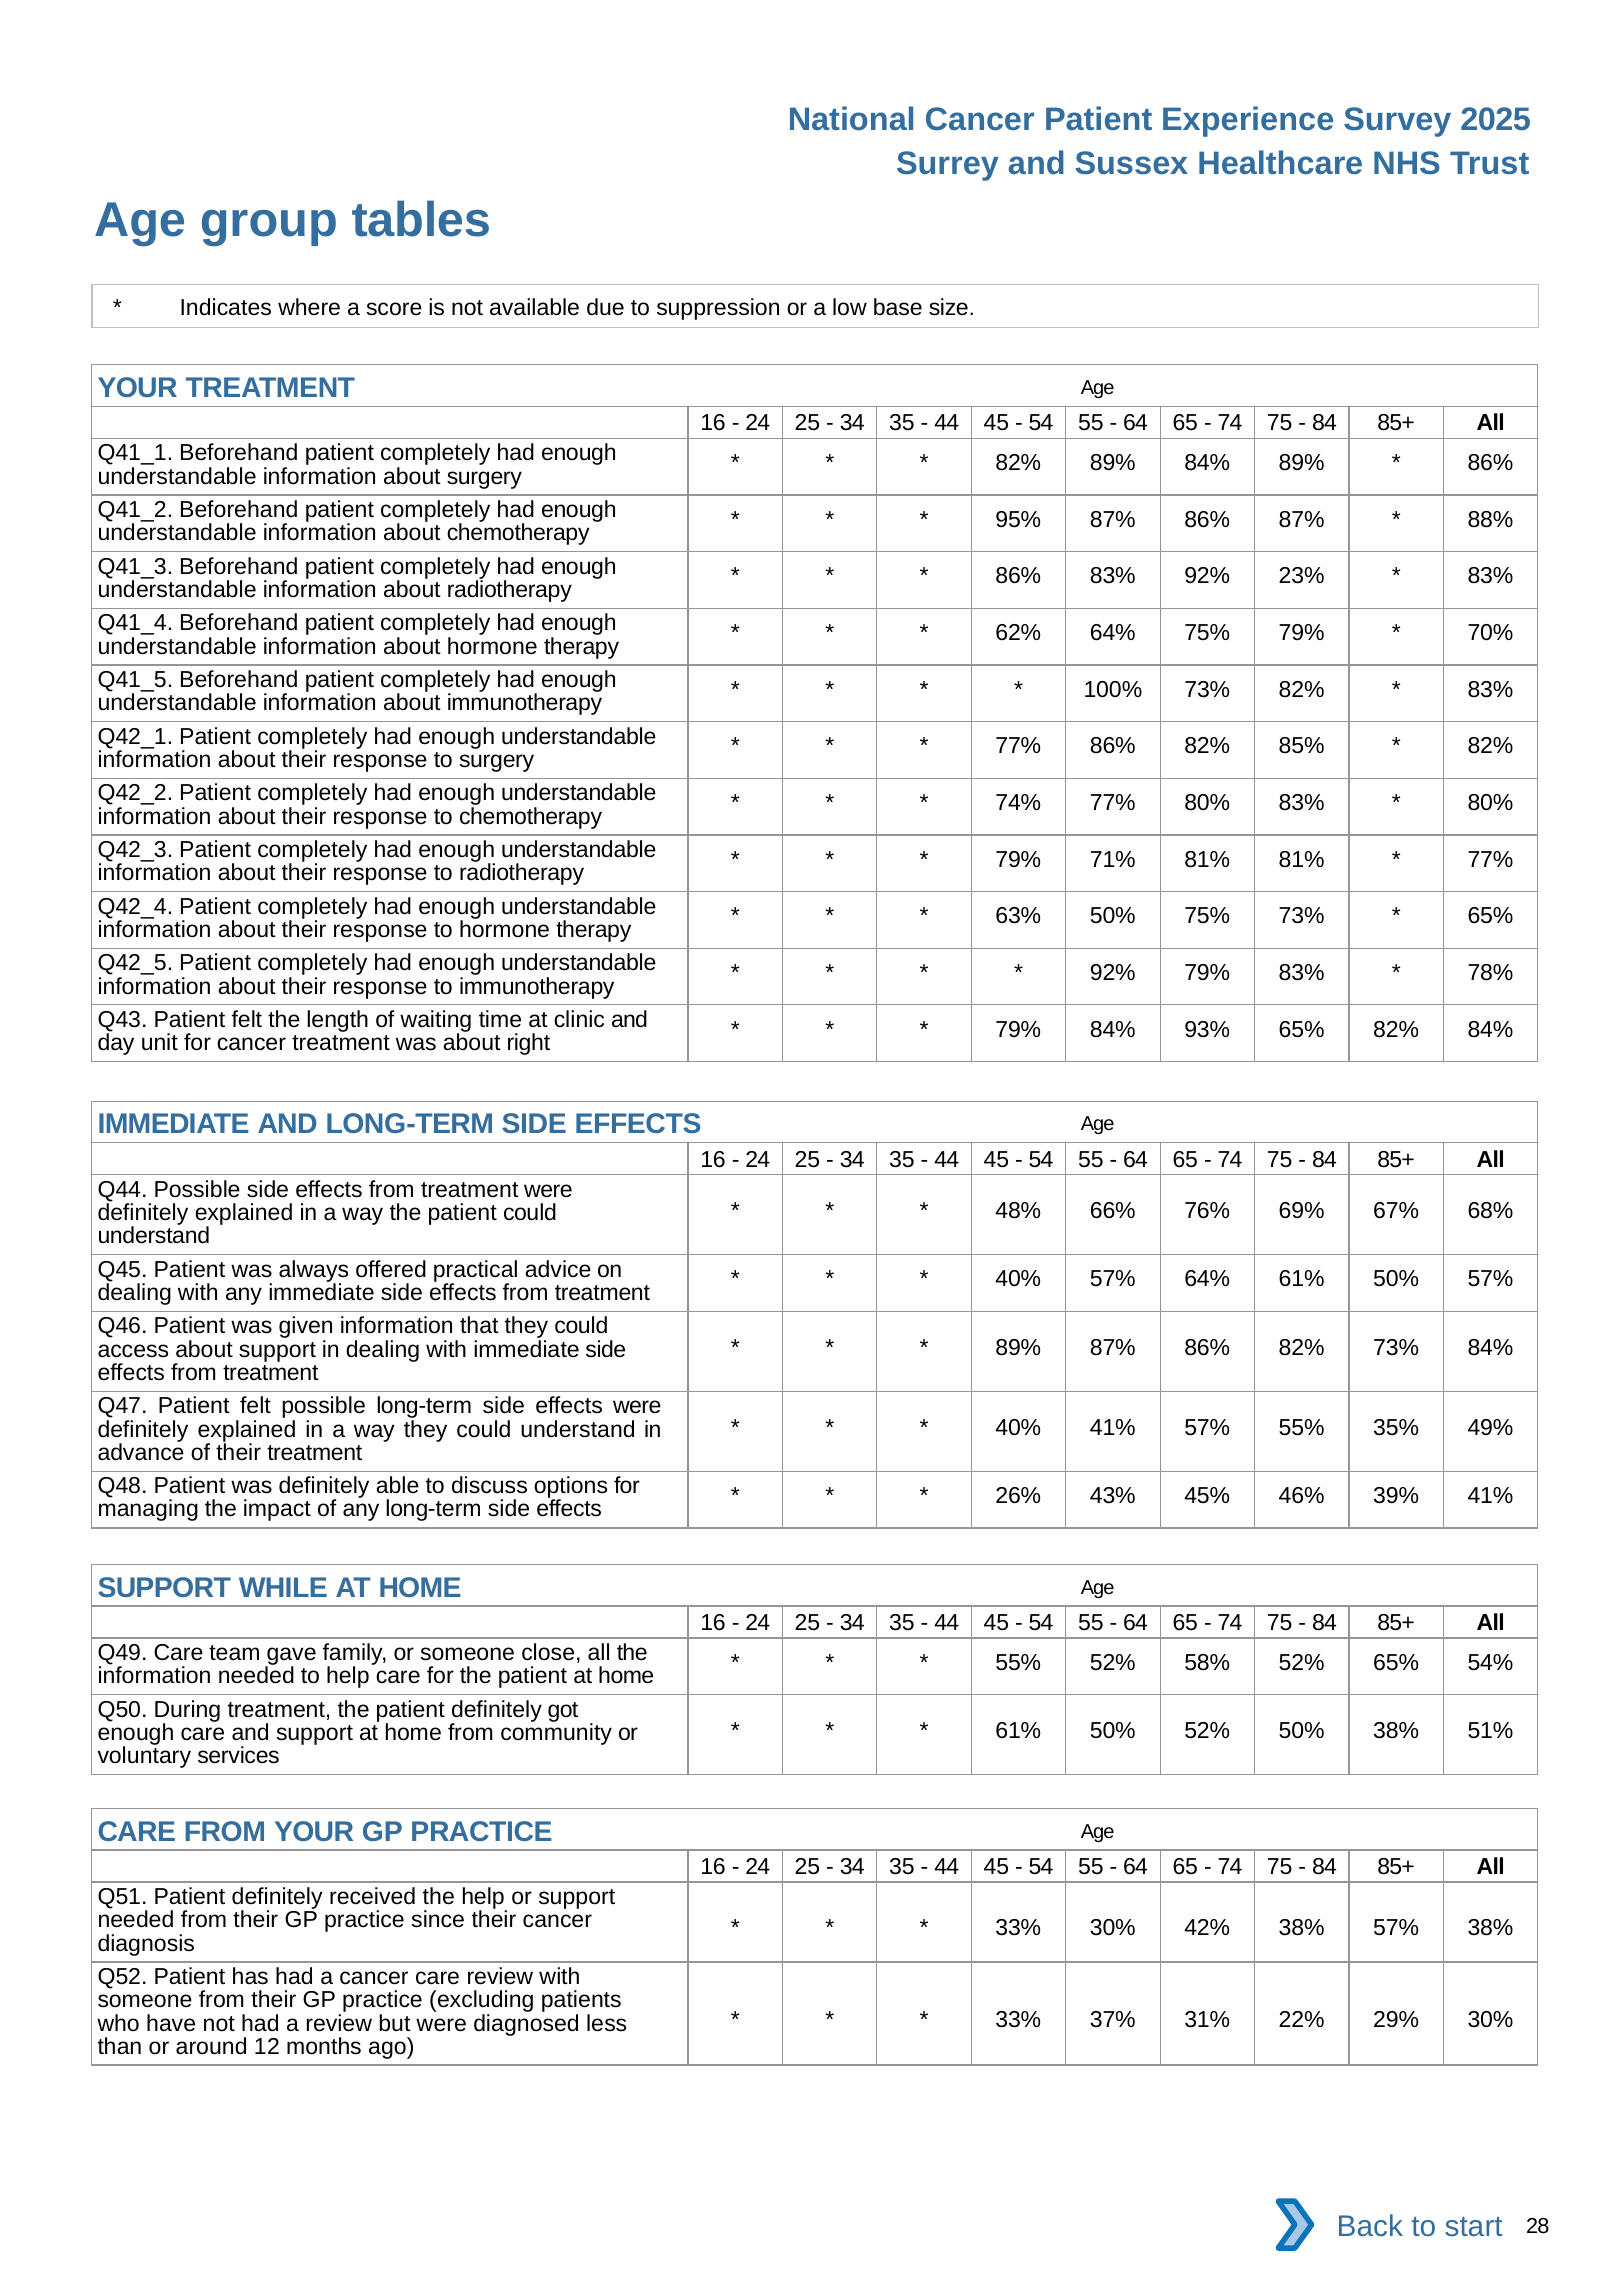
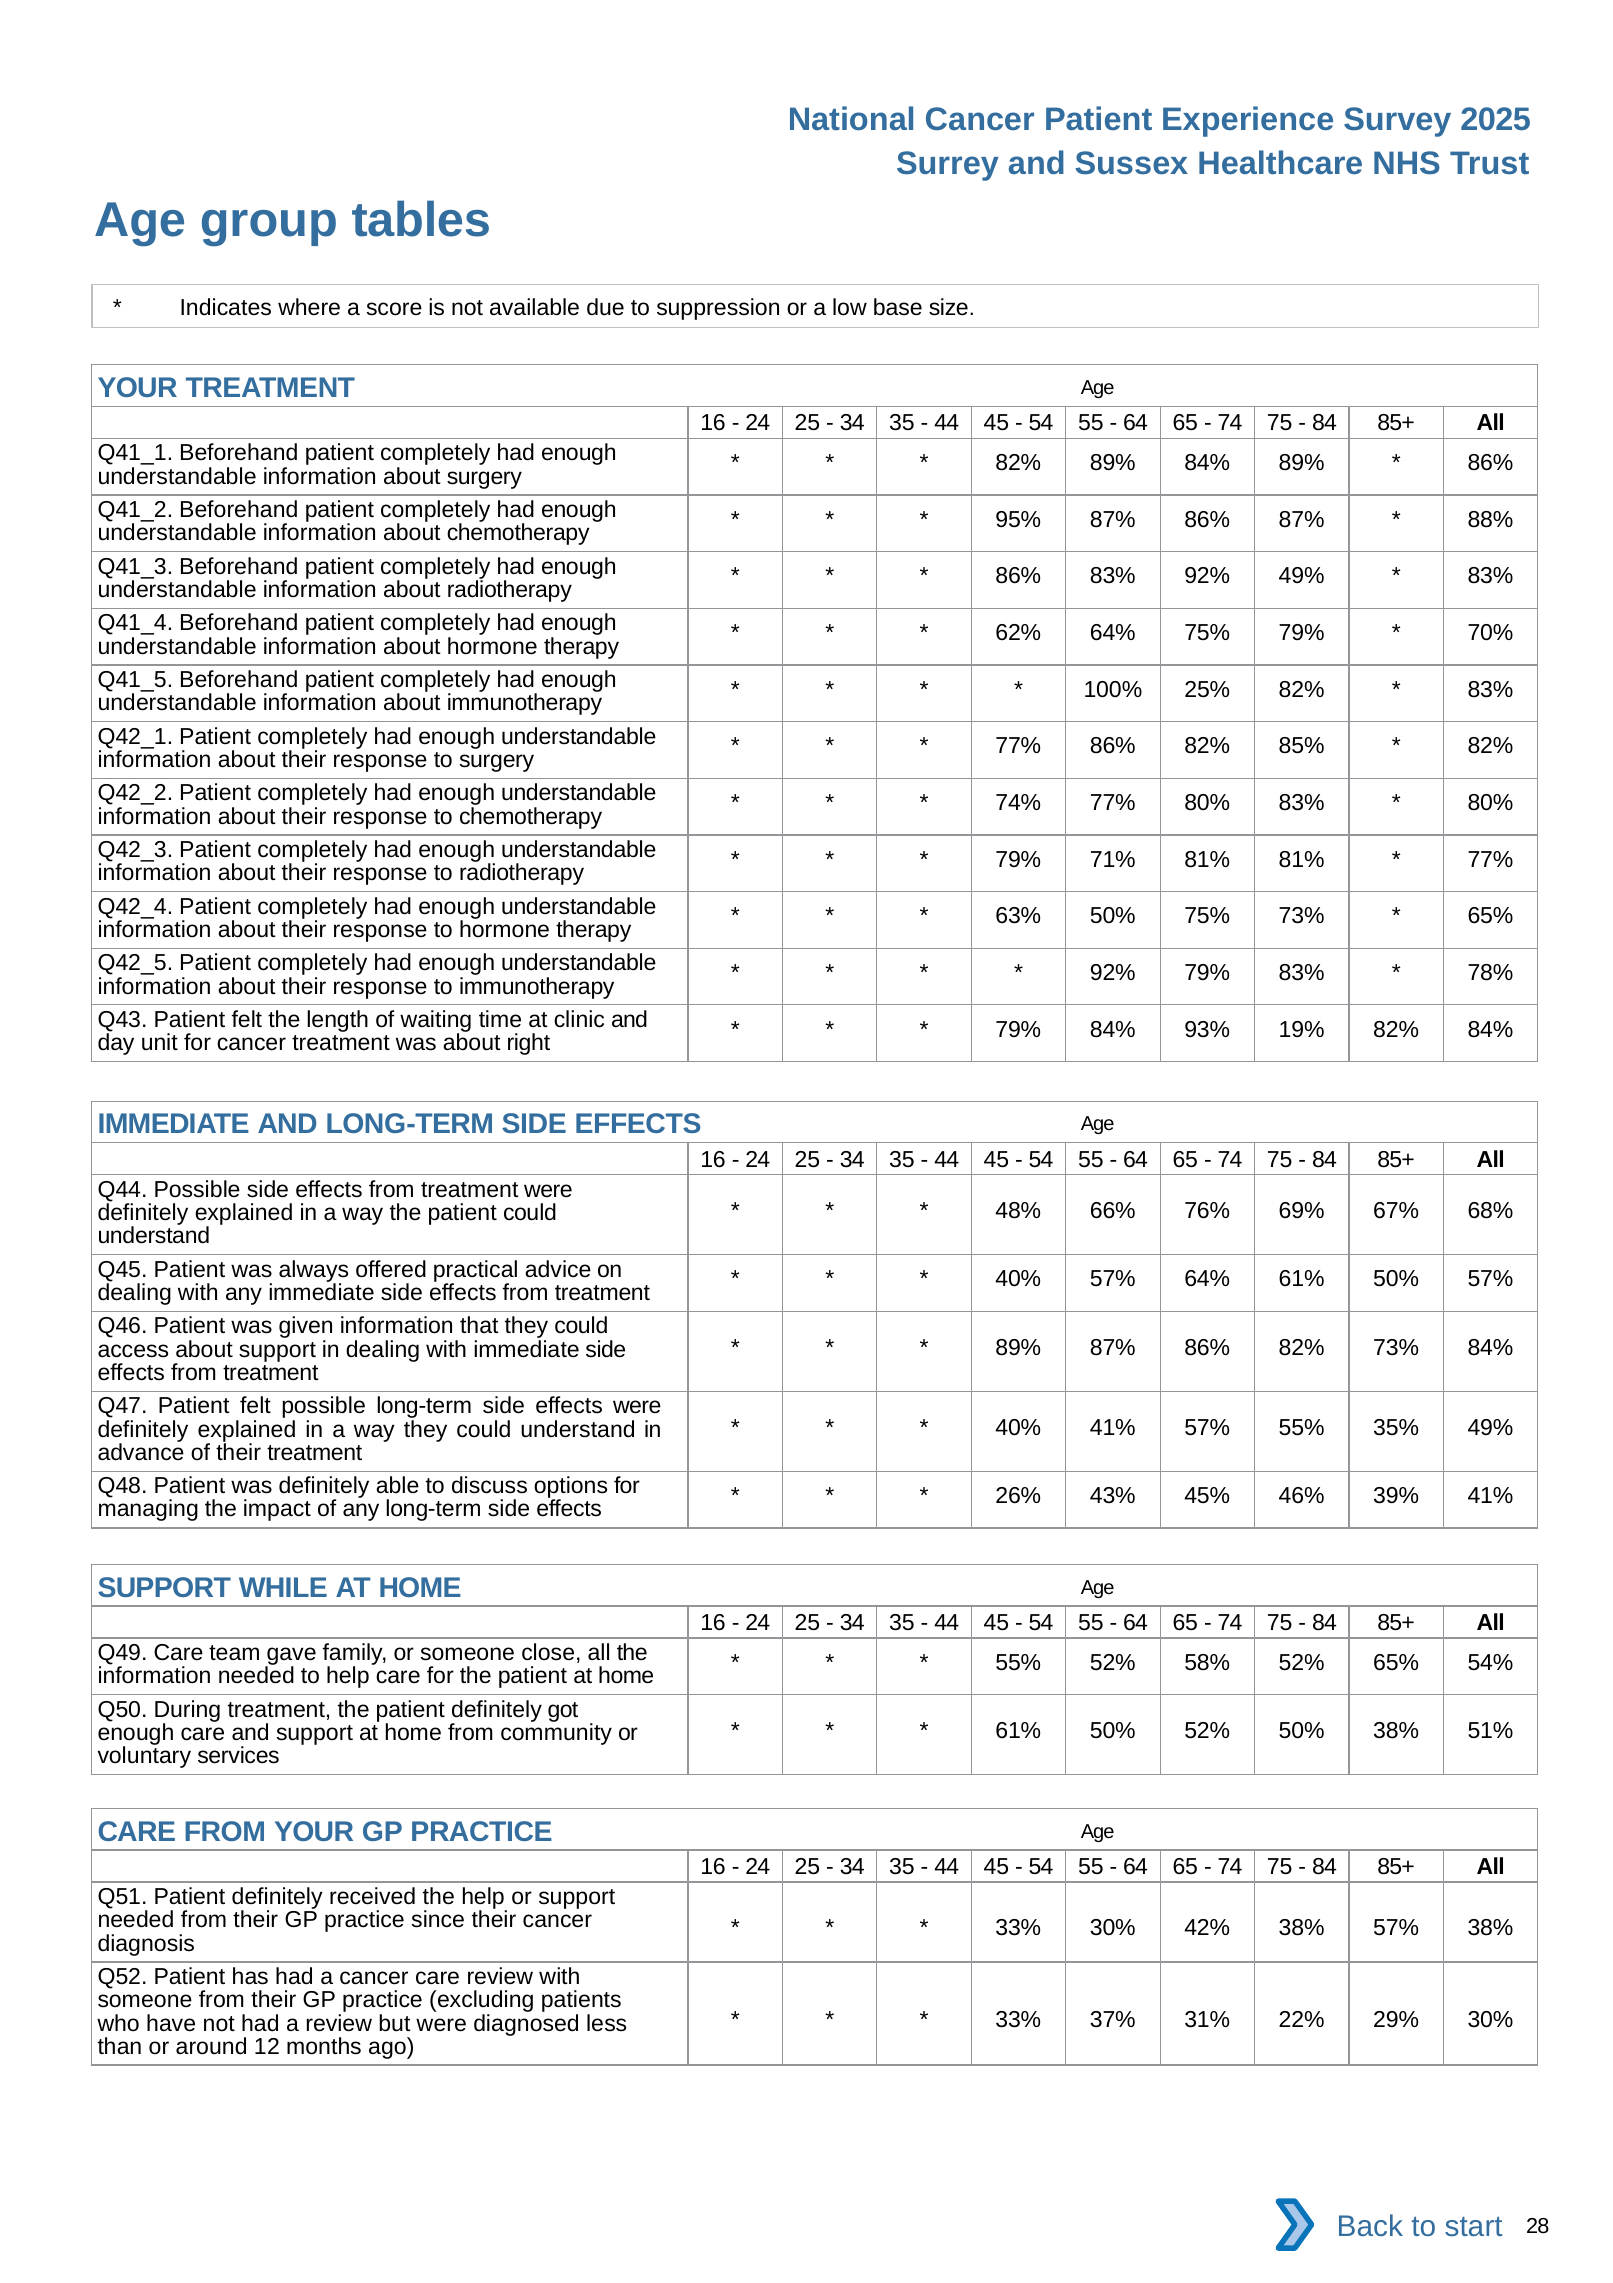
92% 23%: 23% -> 49% (1302, 576)
100% 73%: 73% -> 25% (1207, 690)
93% 65%: 65% -> 19% (1302, 1029)
